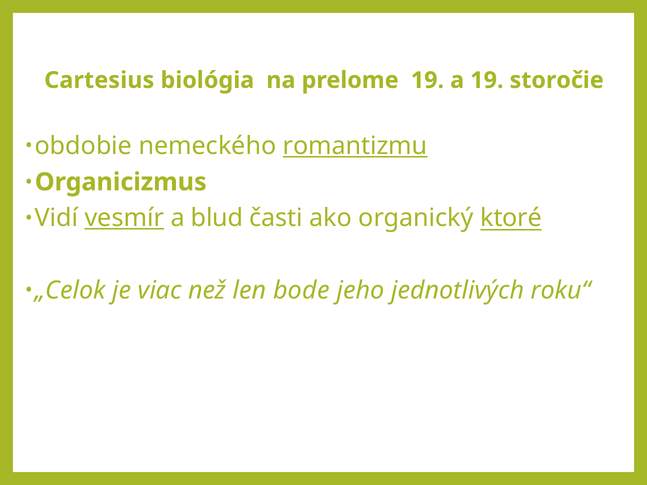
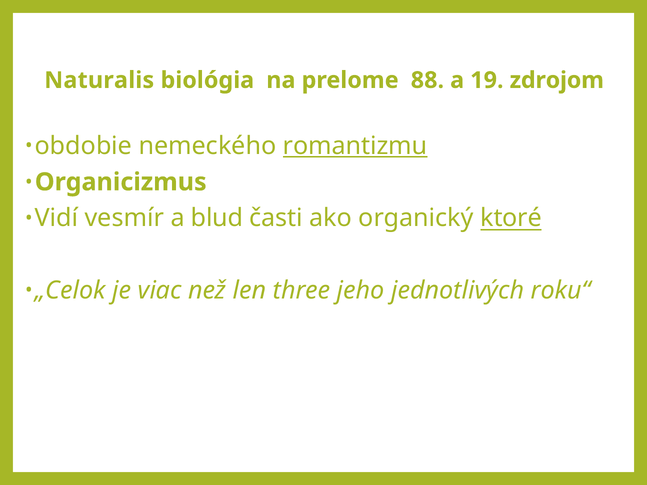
Cartesius: Cartesius -> Naturalis (99, 80)
prelome 19: 19 -> 88 (427, 80)
storočie: storočie -> zdrojom (557, 80)
vesmír underline: present -> none (124, 218)
bode: bode -> three (302, 290)
